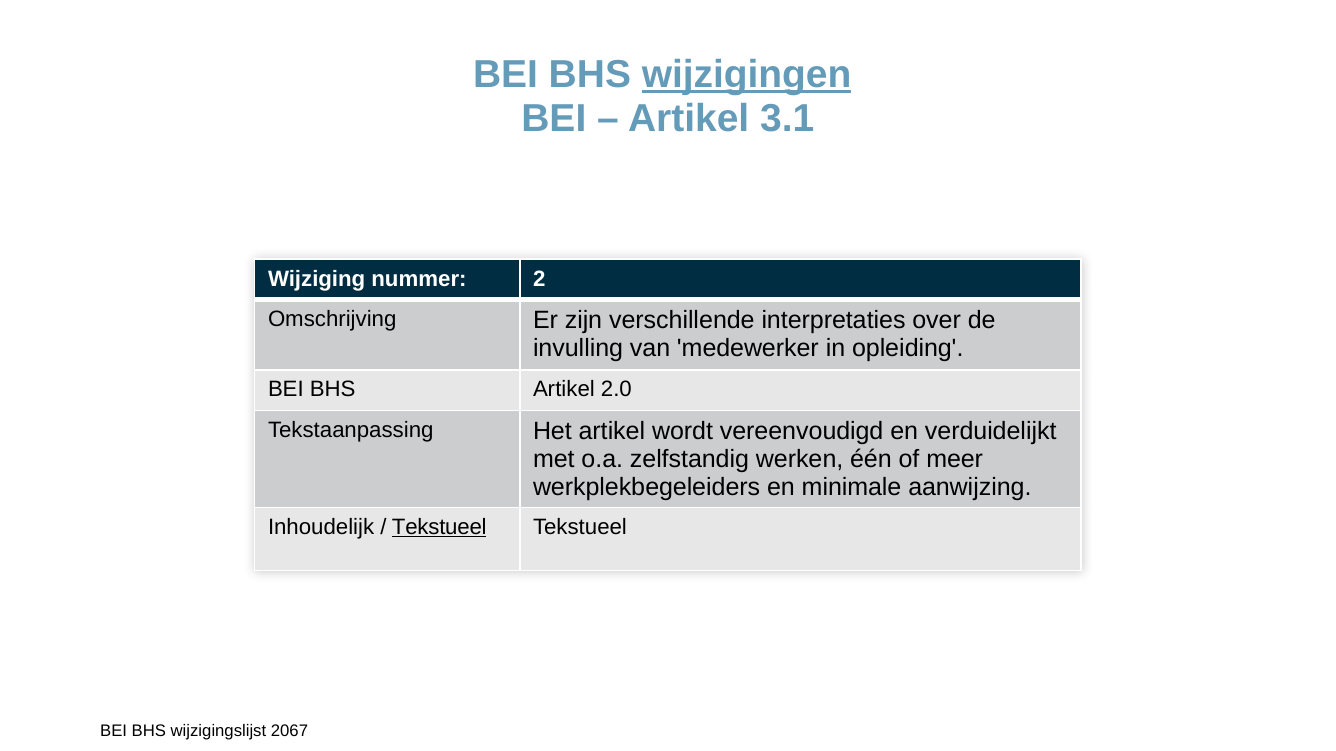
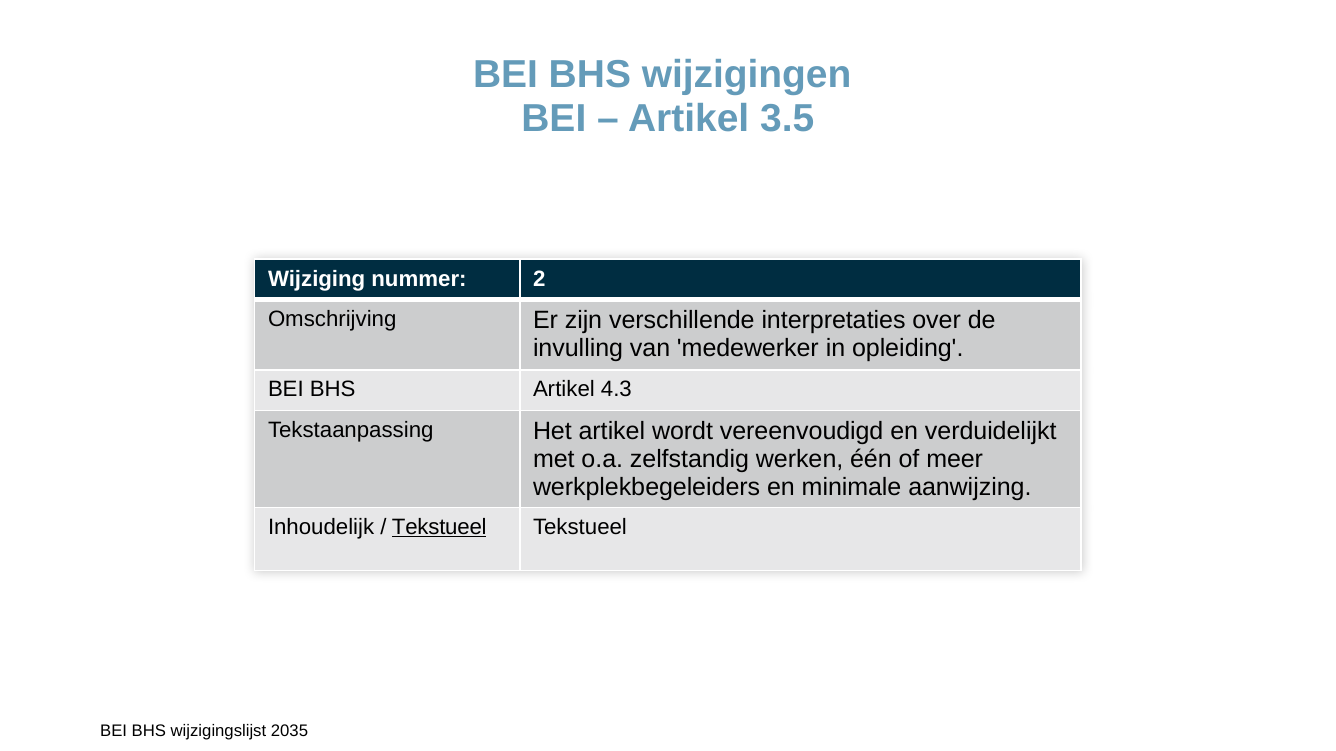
wijzigingen underline: present -> none (747, 75)
3.1: 3.1 -> 3.5 (787, 119)
2.0: 2.0 -> 4.3 (616, 390)
2067: 2067 -> 2035 (289, 731)
